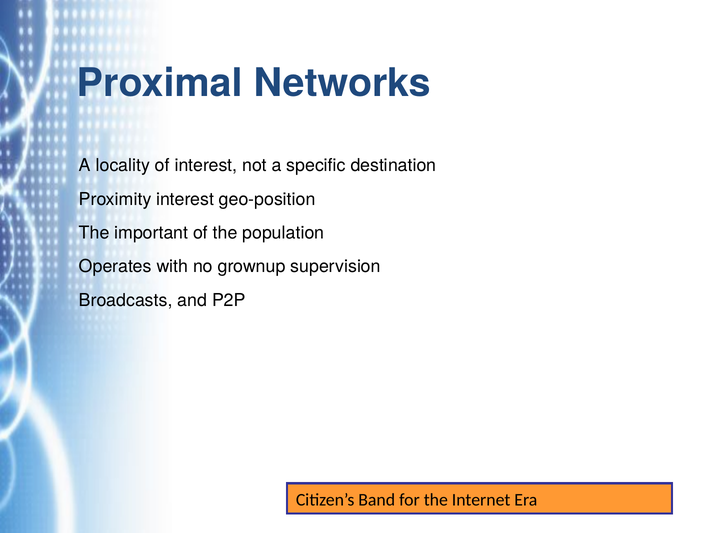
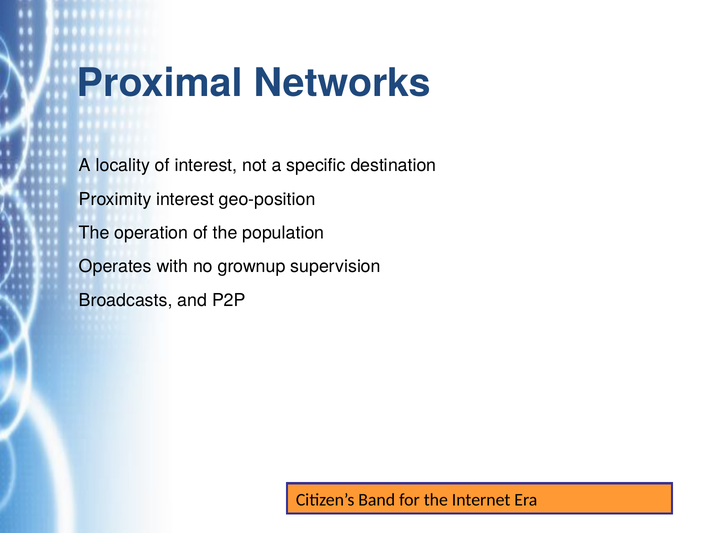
important: important -> operation (151, 233)
